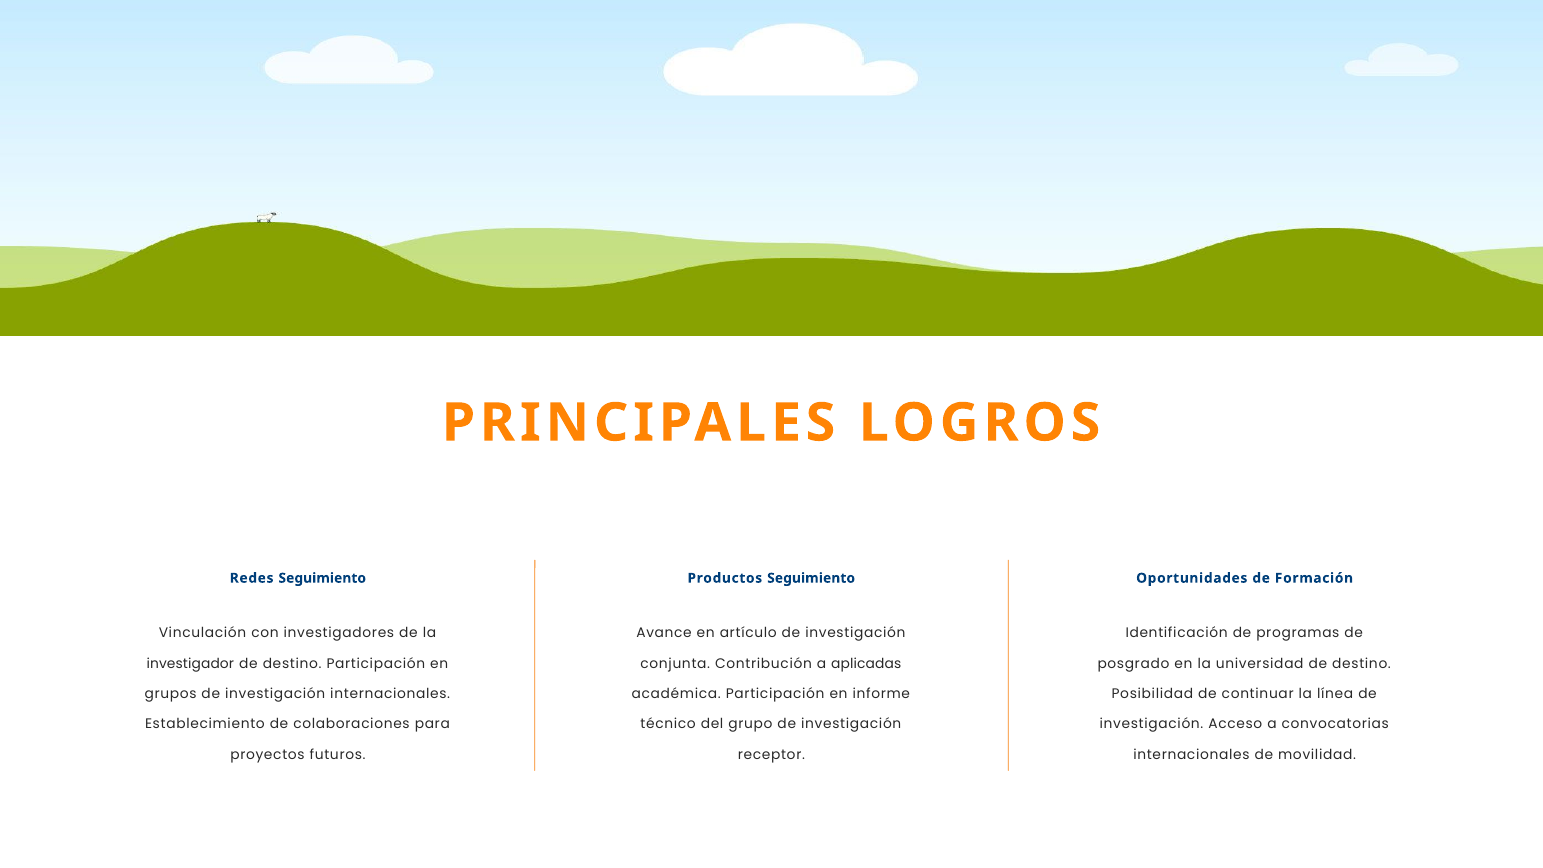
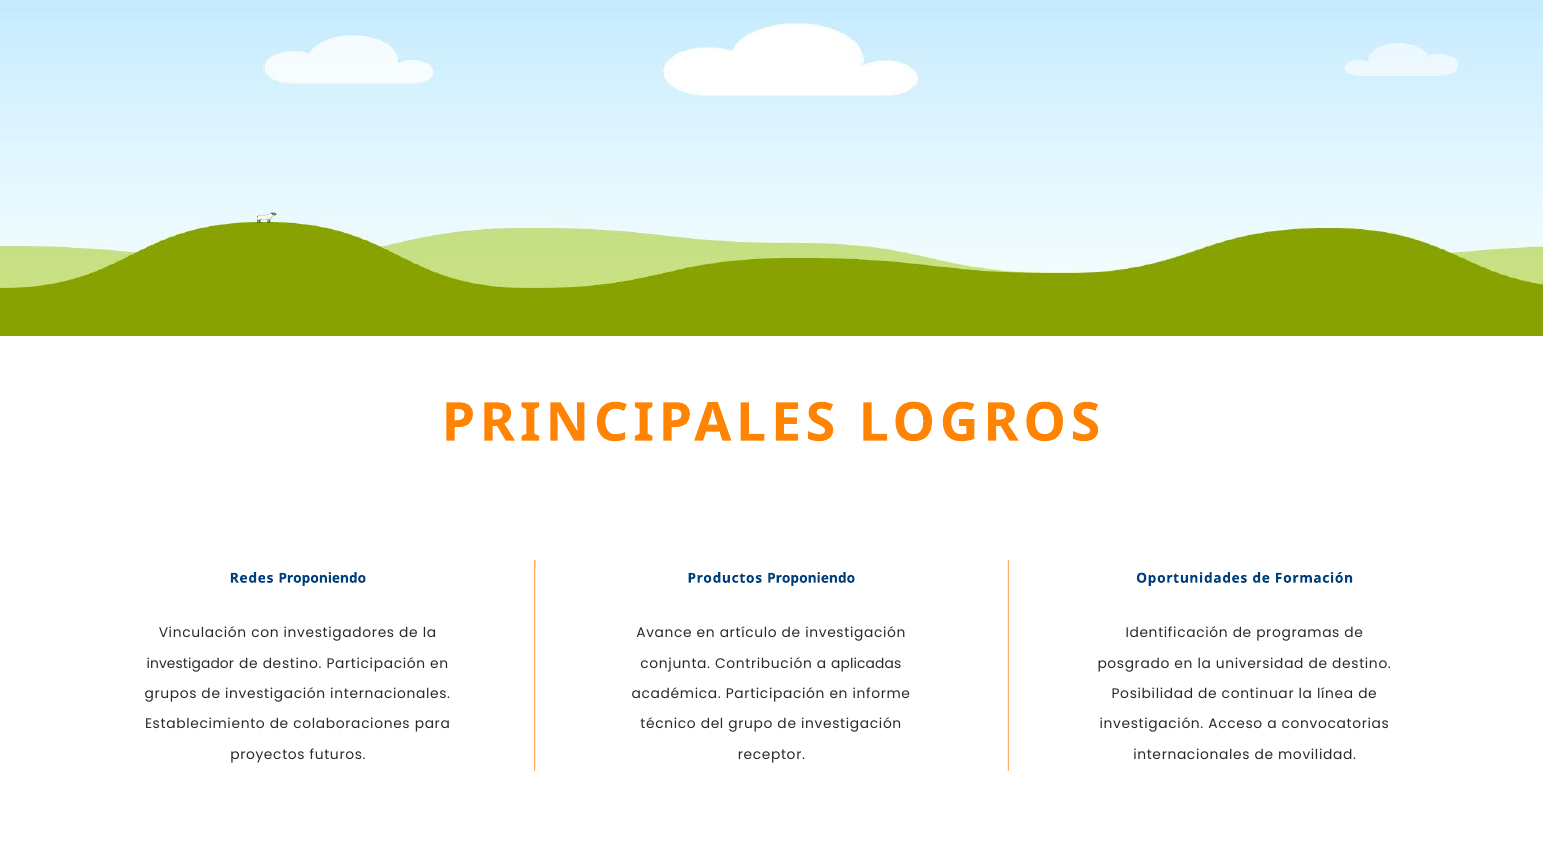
Redes Seguimiento: Seguimiento -> Proponiendo (322, 578)
Productos Seguimiento: Seguimiento -> Proponiendo (811, 578)
